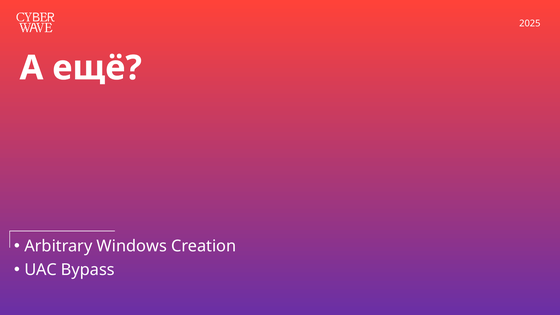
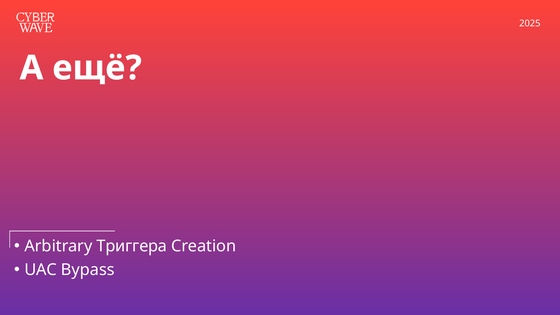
Windows: Windows -> Триггера (132, 246)
